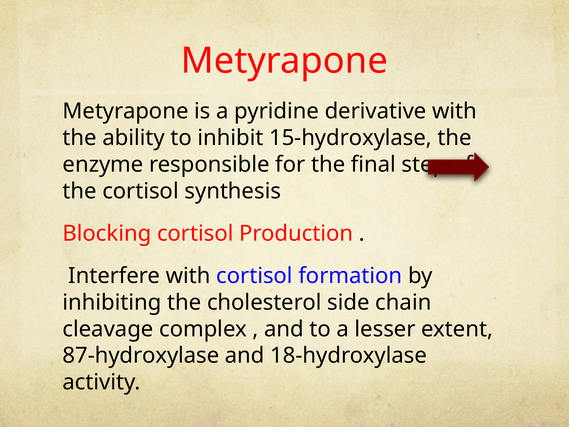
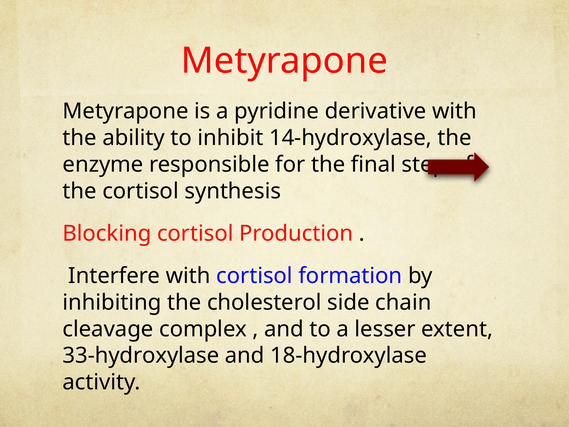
15-hydroxylase: 15-hydroxylase -> 14-hydroxylase (350, 138)
87-hydroxylase: 87-hydroxylase -> 33-hydroxylase (141, 355)
